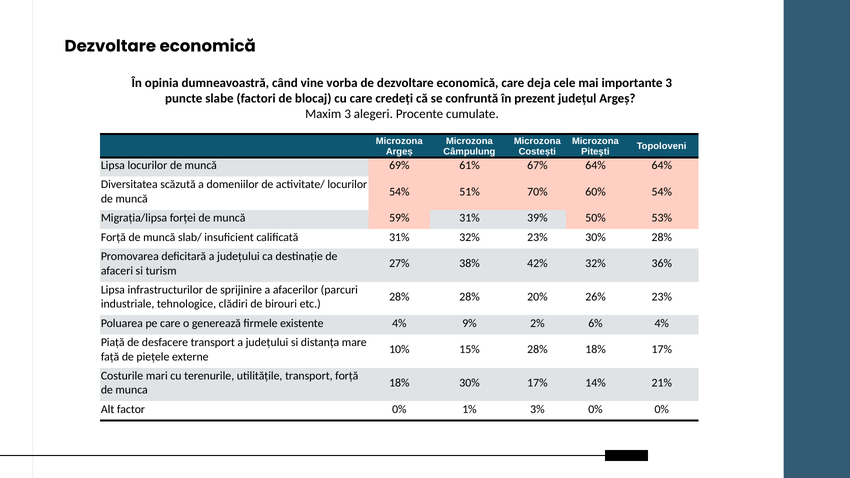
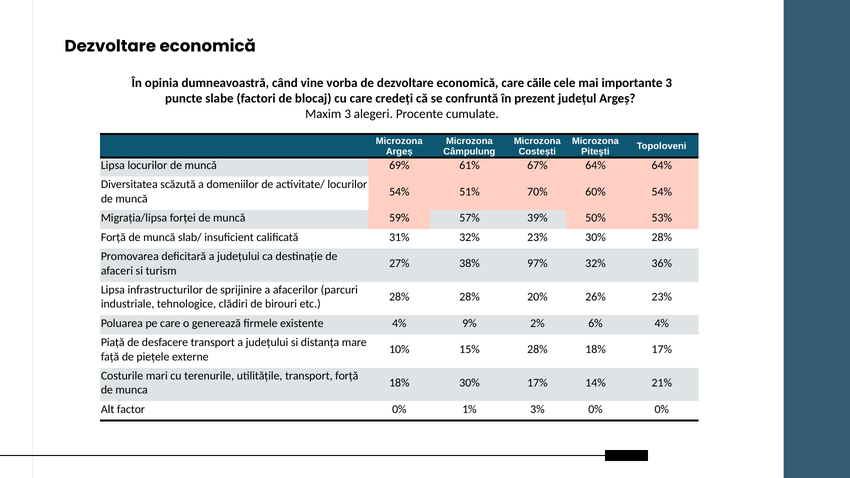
deja: deja -> căile (539, 83)
59% 31%: 31% -> 57% (470, 218)
42%: 42% -> 97% (537, 264)
